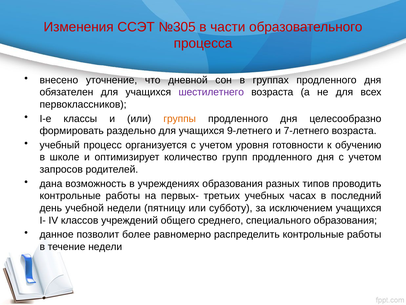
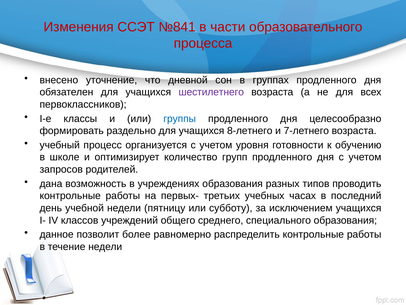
№305: №305 -> №841 (177, 27)
группы colour: orange -> blue (180, 118)
9-летнего: 9-летнего -> 8-летнего (250, 131)
